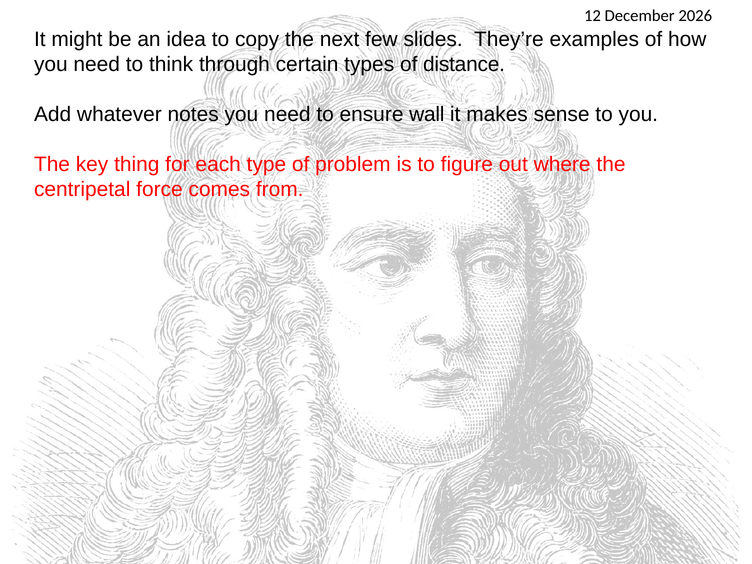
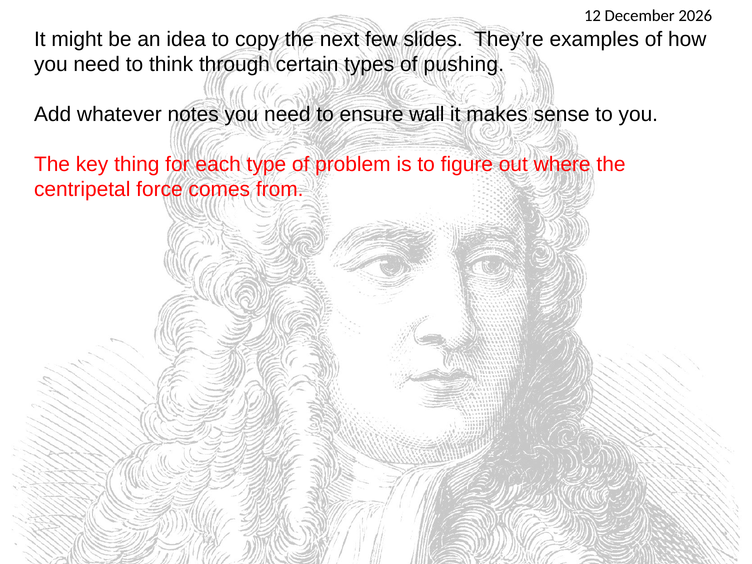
distance: distance -> pushing (464, 64)
